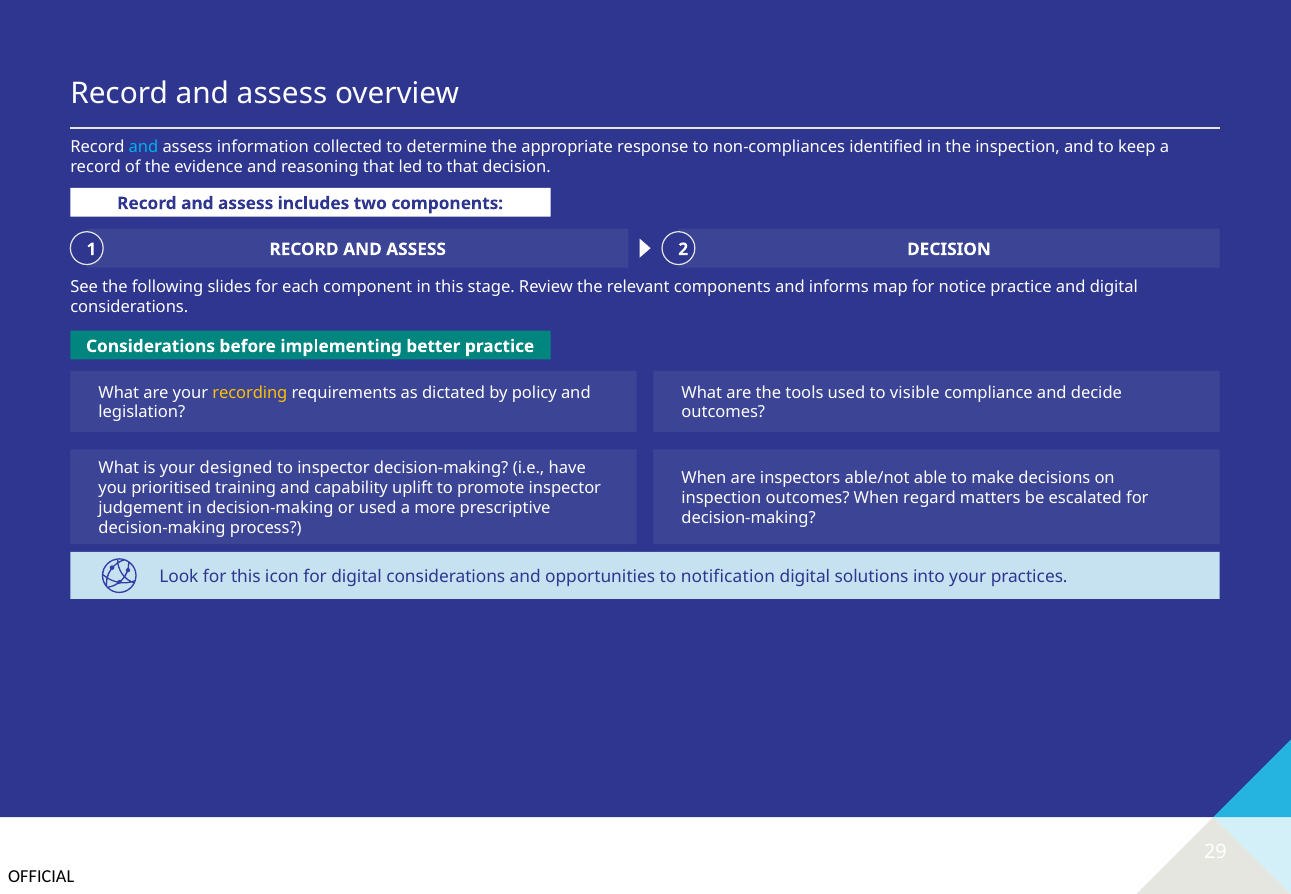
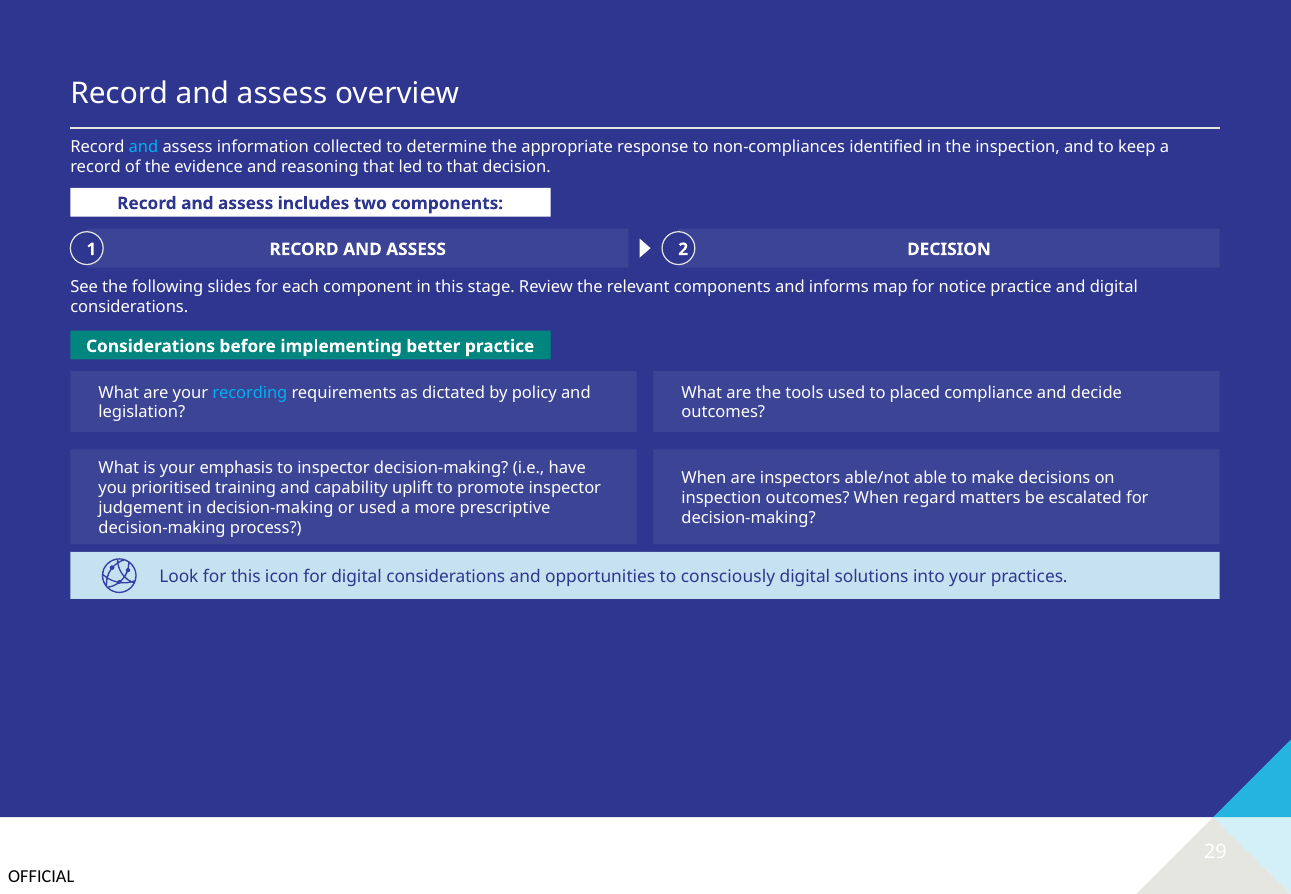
recording colour: yellow -> light blue (250, 393)
visible: visible -> placed (915, 393)
designed: designed -> emphasis (236, 468)
notification: notification -> consciously (728, 576)
